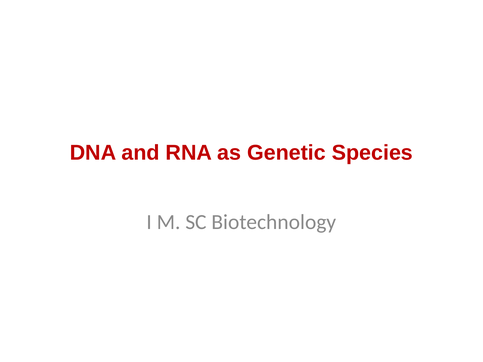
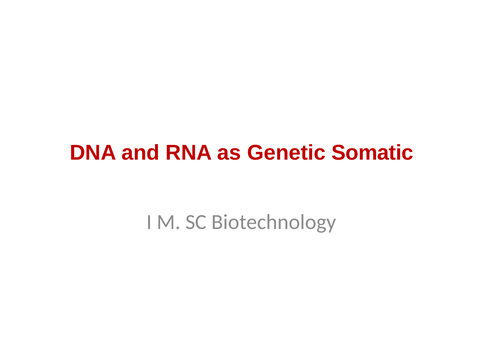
Species: Species -> Somatic (372, 153)
